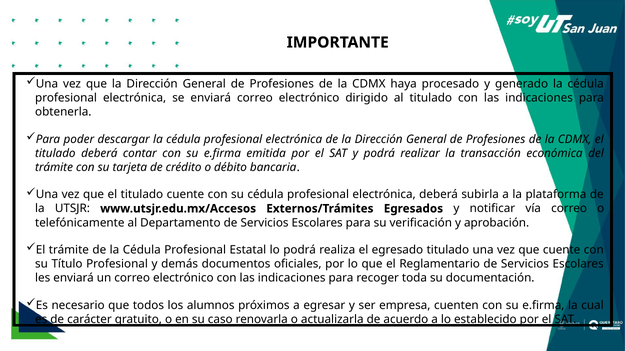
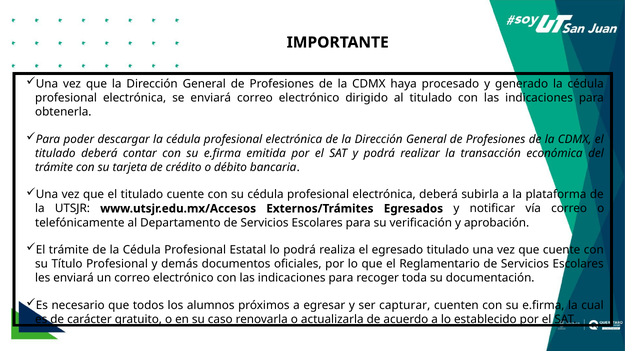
empresa: empresa -> capturar (405, 305)
